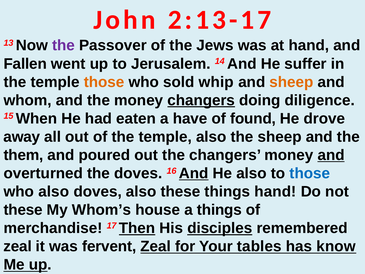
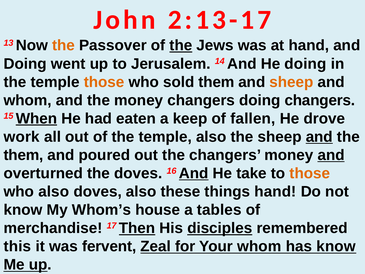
the colour: purple -> orange (63, 45)
the underline: none -> present (181, 45)
Fallen: Fallen -> Doing (25, 64)
He suffer: suffer -> doing (305, 64)
sold whip: whip -> them (216, 82)
changers underline: present -> none (201, 100)
doing diligence: diligence -> changers (320, 100)
When underline: none -> present (36, 118)
have: have -> keep (190, 118)
found: found -> fallen (253, 118)
away: away -> work (22, 137)
and underline: none -> present (319, 137)
He also: also -> take (251, 173)
those colour: blue -> orange (310, 173)
these: these -> know (23, 210)
a things: things -> tables (219, 210)
zeal: zeal -> this (17, 246)
Your tables: tables -> whom (259, 246)
